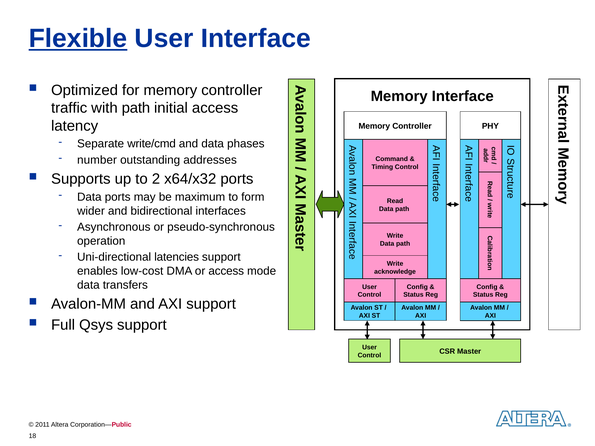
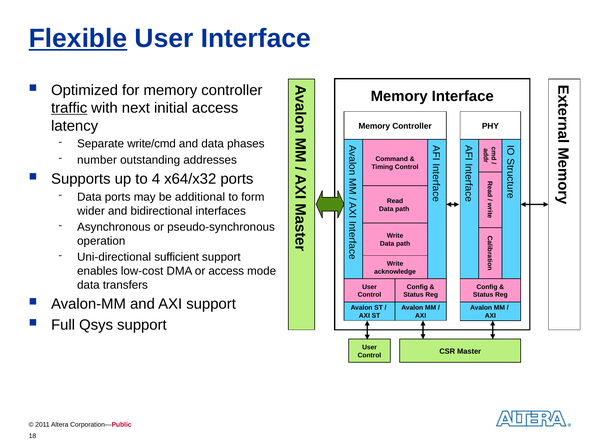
traffic underline: none -> present (69, 108)
with path: path -> next (136, 108)
2: 2 -> 4 (156, 179)
maximum: maximum -> additional (200, 197)
latencies: latencies -> sufficient (177, 257)
